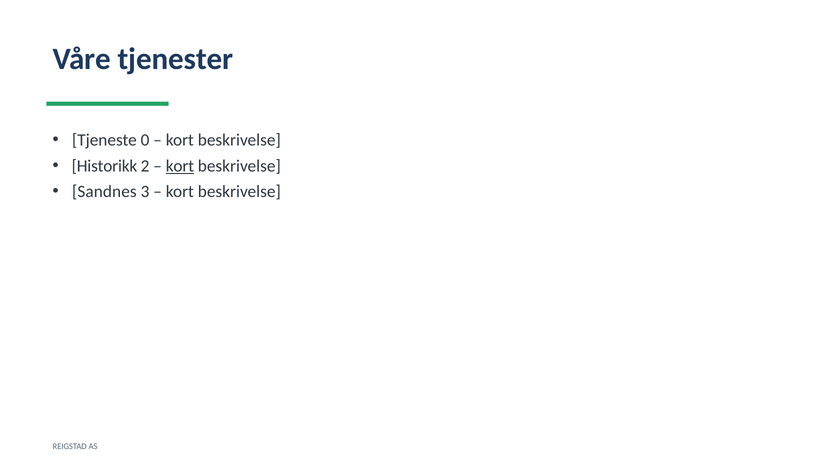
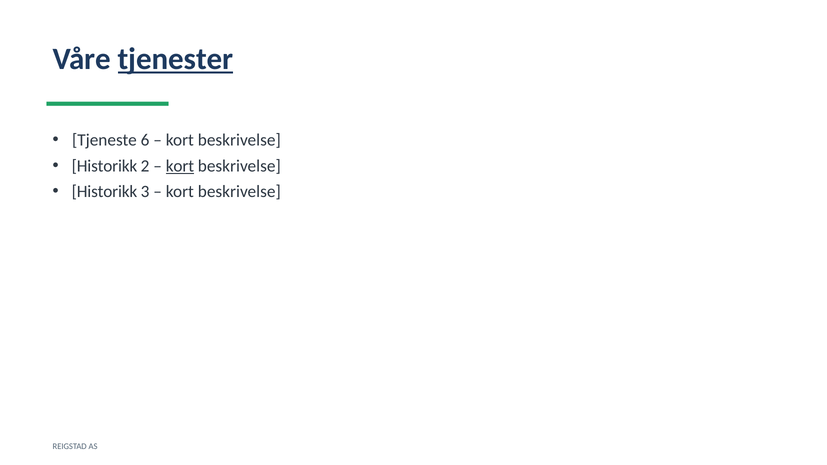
tjenester underline: none -> present (176, 59)
0: 0 -> 6 (145, 140)
Sandnes: Sandnes -> Historikk (104, 192)
